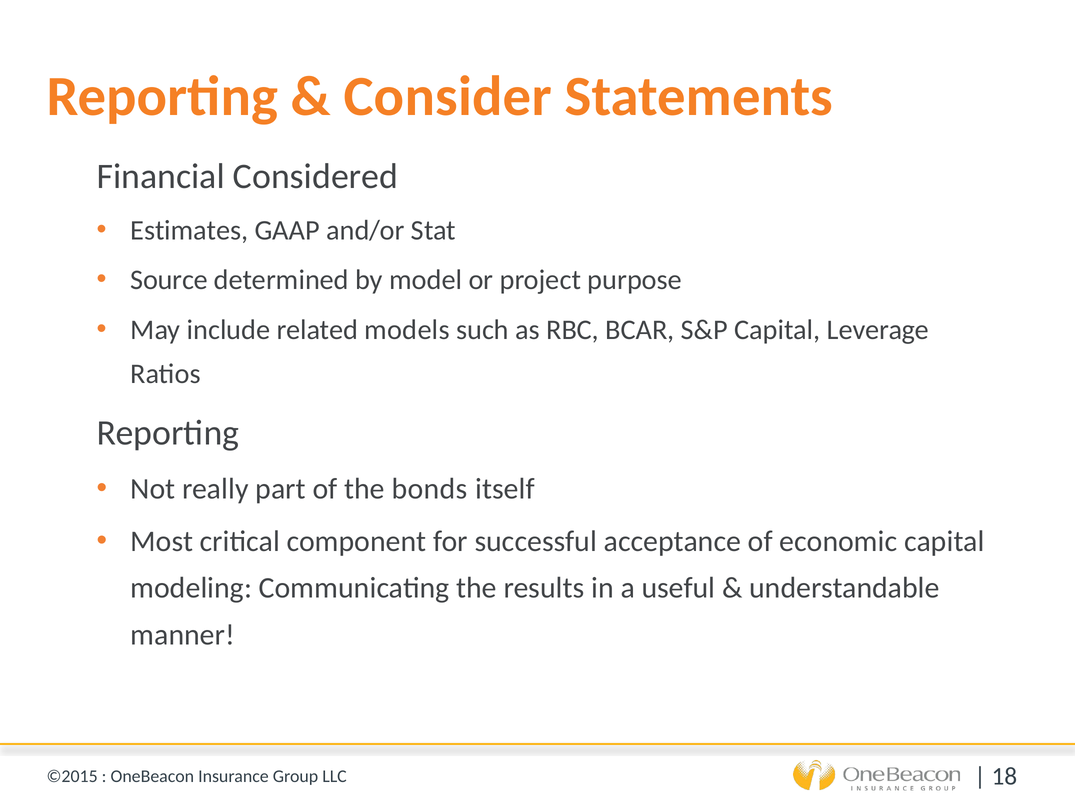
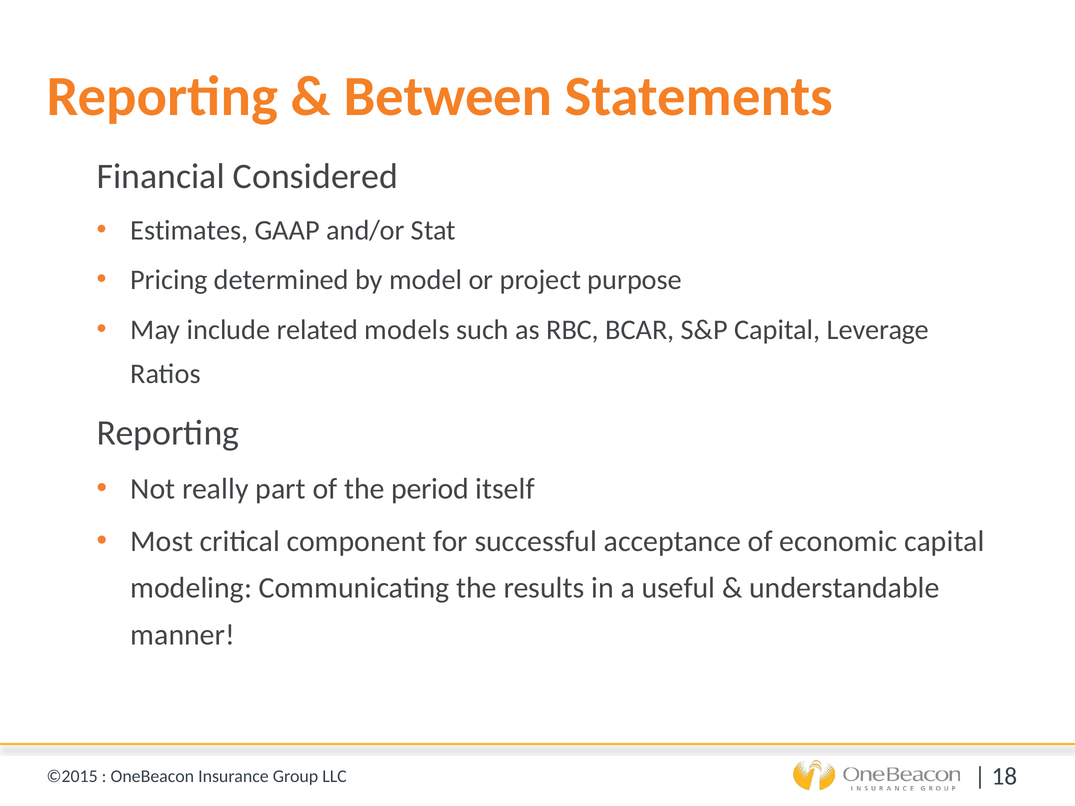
Consider: Consider -> Between (448, 97)
Source: Source -> Pricing (169, 280)
bonds: bonds -> period (430, 489)
